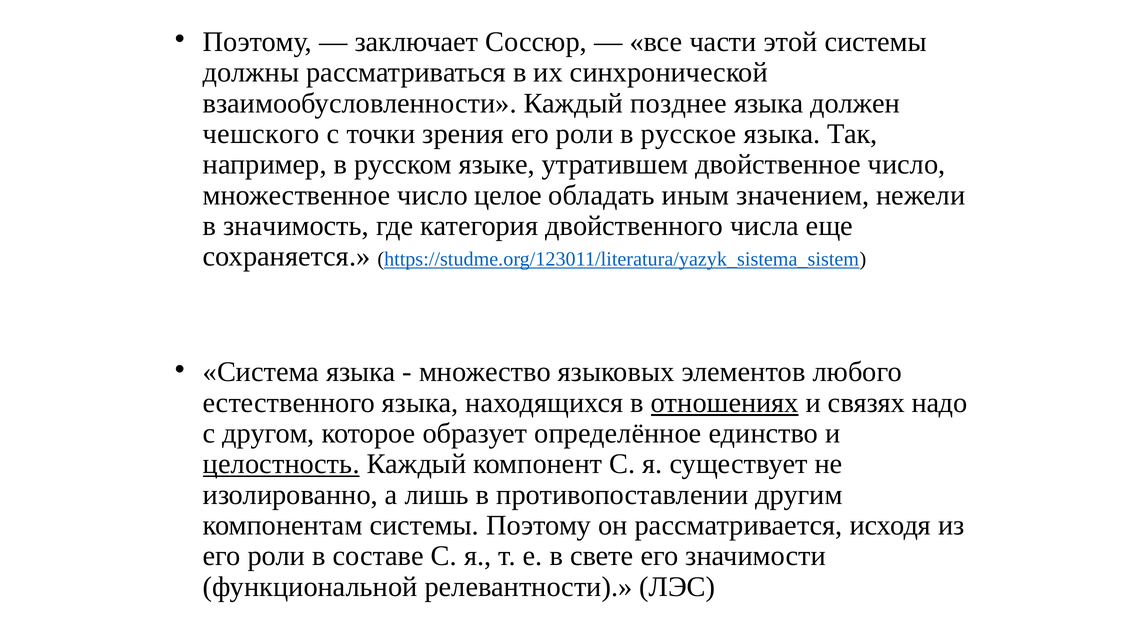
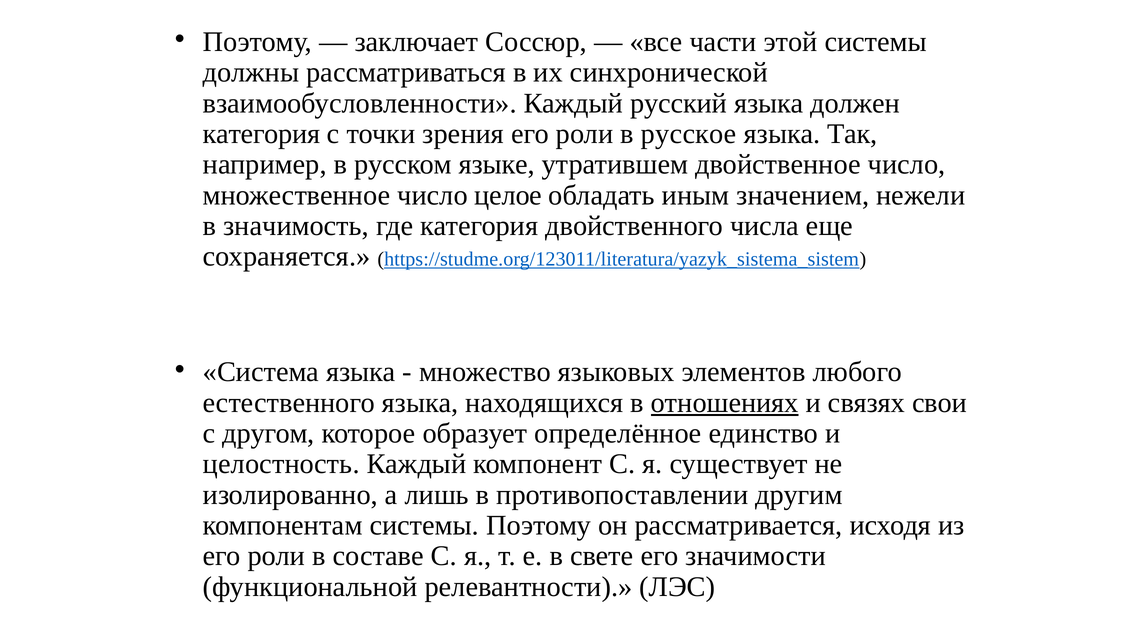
позднее: позднее -> русский (679, 103)
чешского: чешского -> категория (261, 134)
надо: надо -> свои (939, 403)
целостность underline: present -> none (281, 464)
